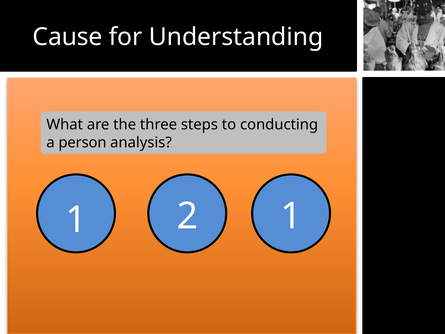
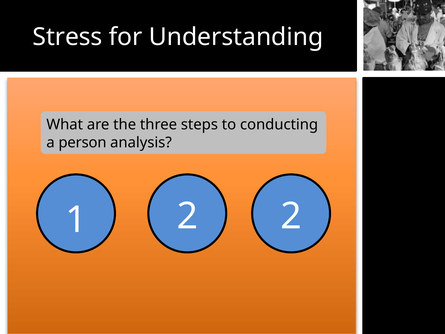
Cause: Cause -> Stress (68, 37)
2 1: 1 -> 2 (291, 216)
